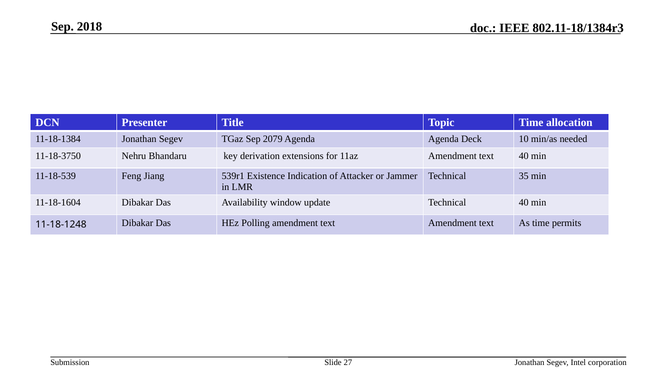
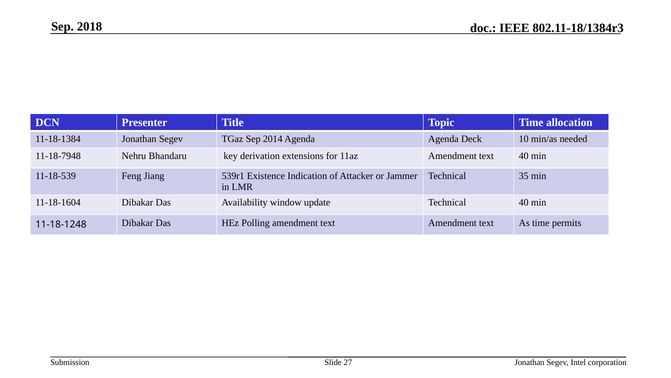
2079: 2079 -> 2014 (273, 139)
11-18-3750: 11-18-3750 -> 11-18-7948 (58, 156)
